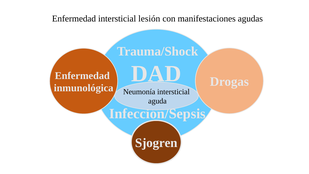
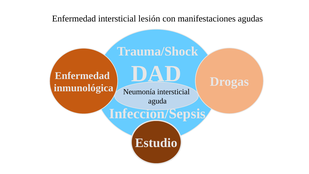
Sjogren: Sjogren -> Estudio (156, 143)
